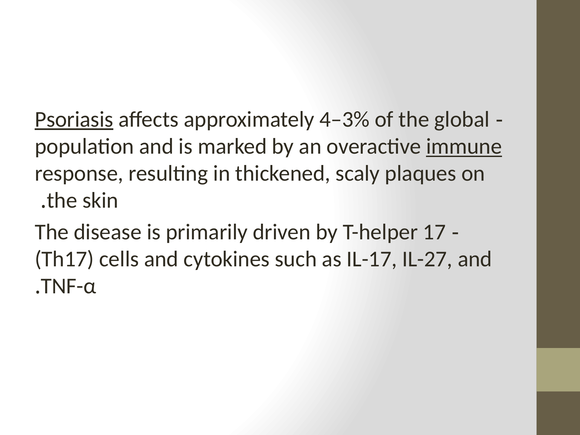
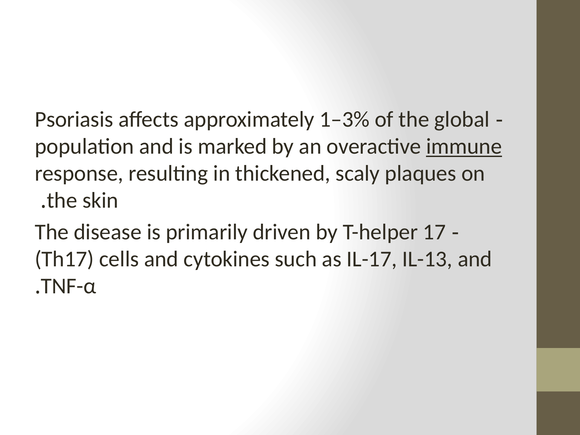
Psoriasis underline: present -> none (74, 119)
4–3%: 4–3% -> 1–3% (345, 119)
IL-27: IL-27 -> IL-13 (427, 259)
